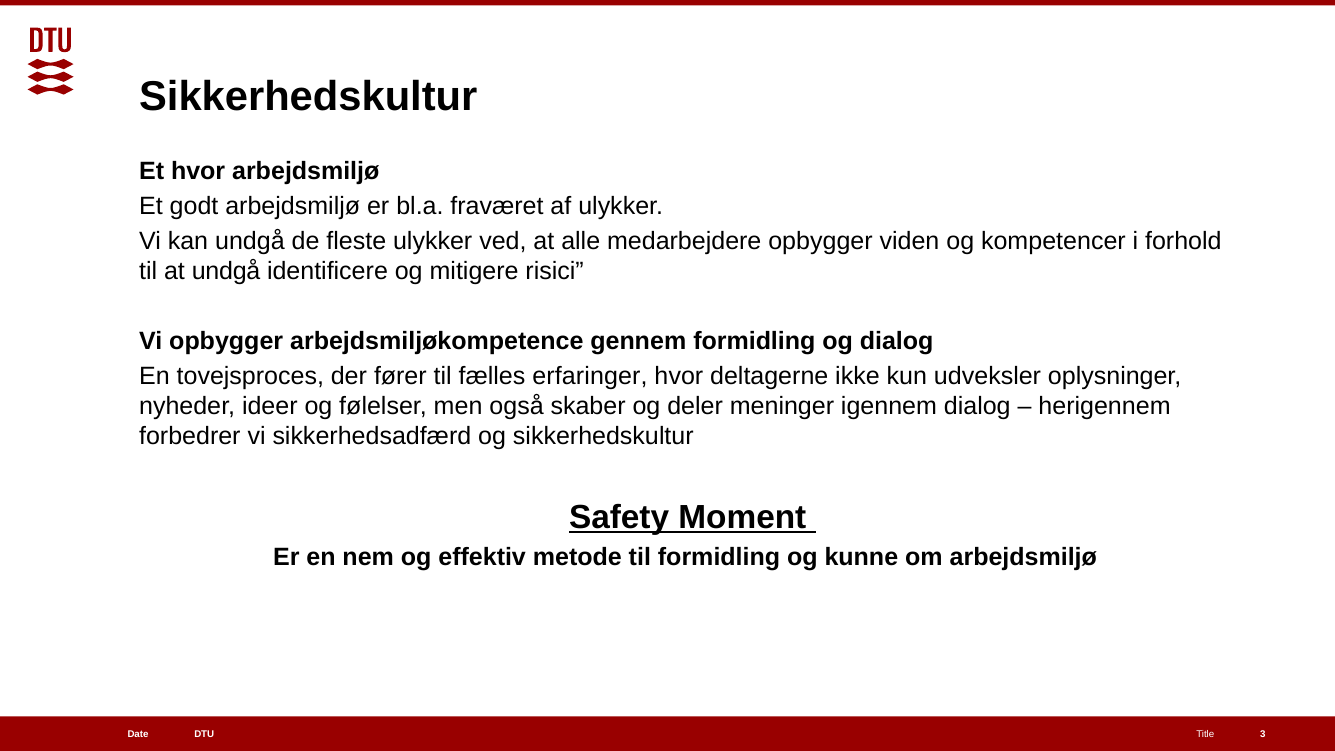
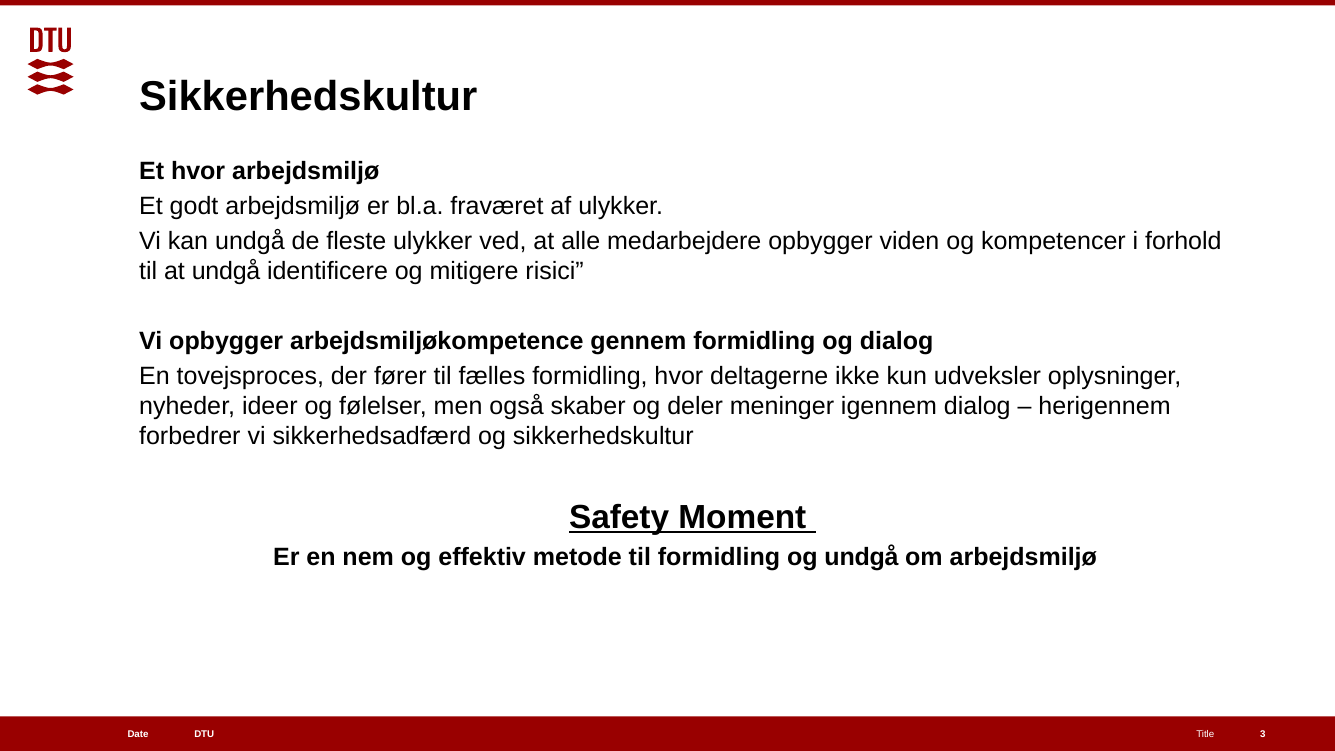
fælles erfaringer: erfaringer -> formidling (590, 376)
og kunne: kunne -> undgå (861, 557)
